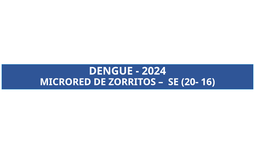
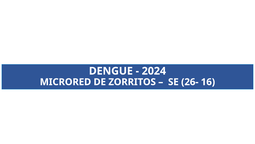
20-: 20- -> 26- (190, 82)
